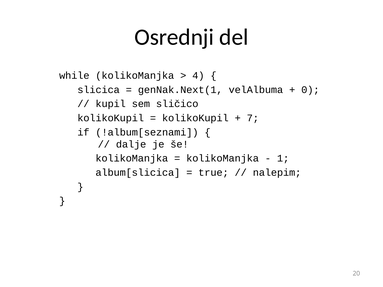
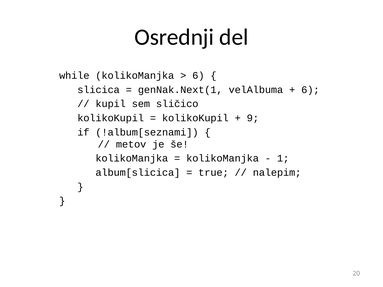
4: 4 -> 6 (198, 76)
0: 0 -> 6 (310, 90)
7: 7 -> 9 (253, 118)
dalje: dalje -> metov (131, 144)
